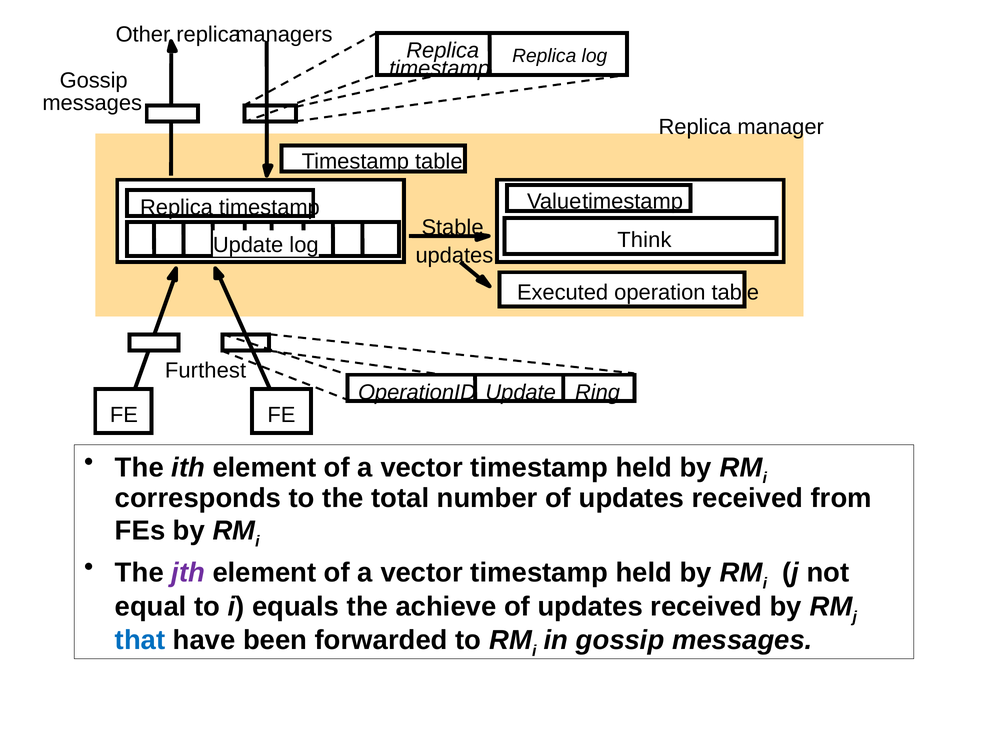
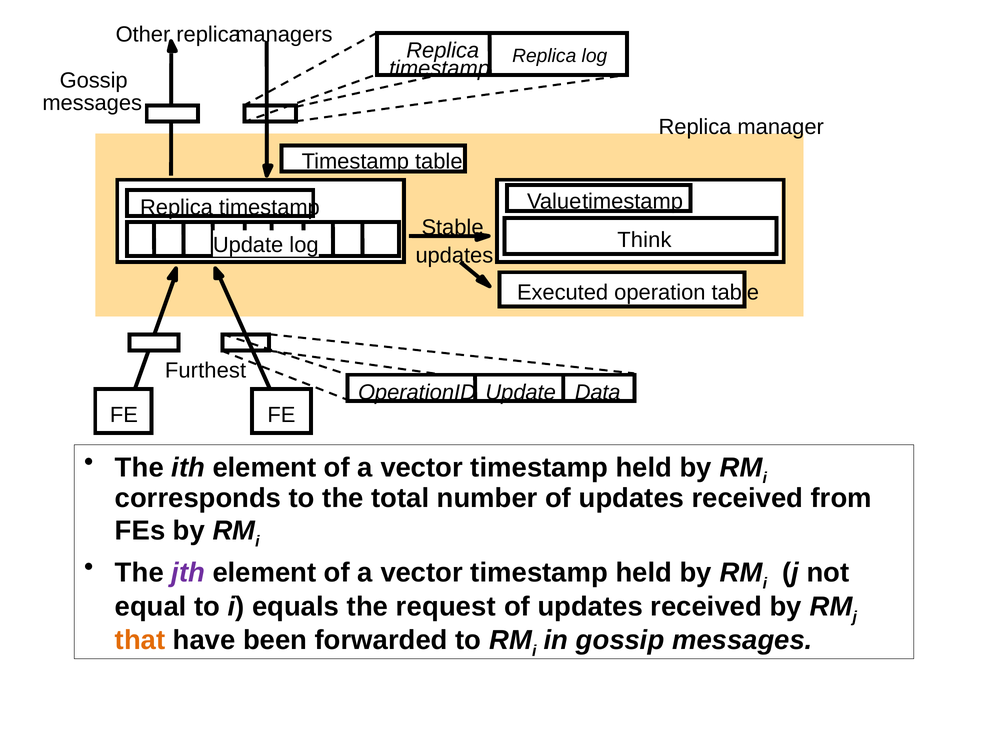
Ring: Ring -> Data (598, 392)
achieve: achieve -> request (446, 607)
that colour: blue -> orange (140, 640)
